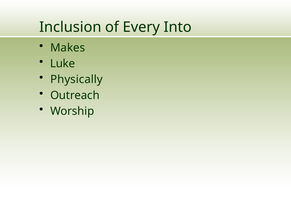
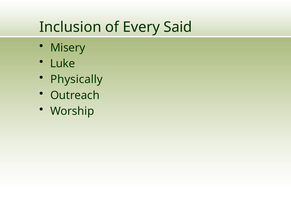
Into: Into -> Said (178, 27)
Makes: Makes -> Misery (68, 48)
